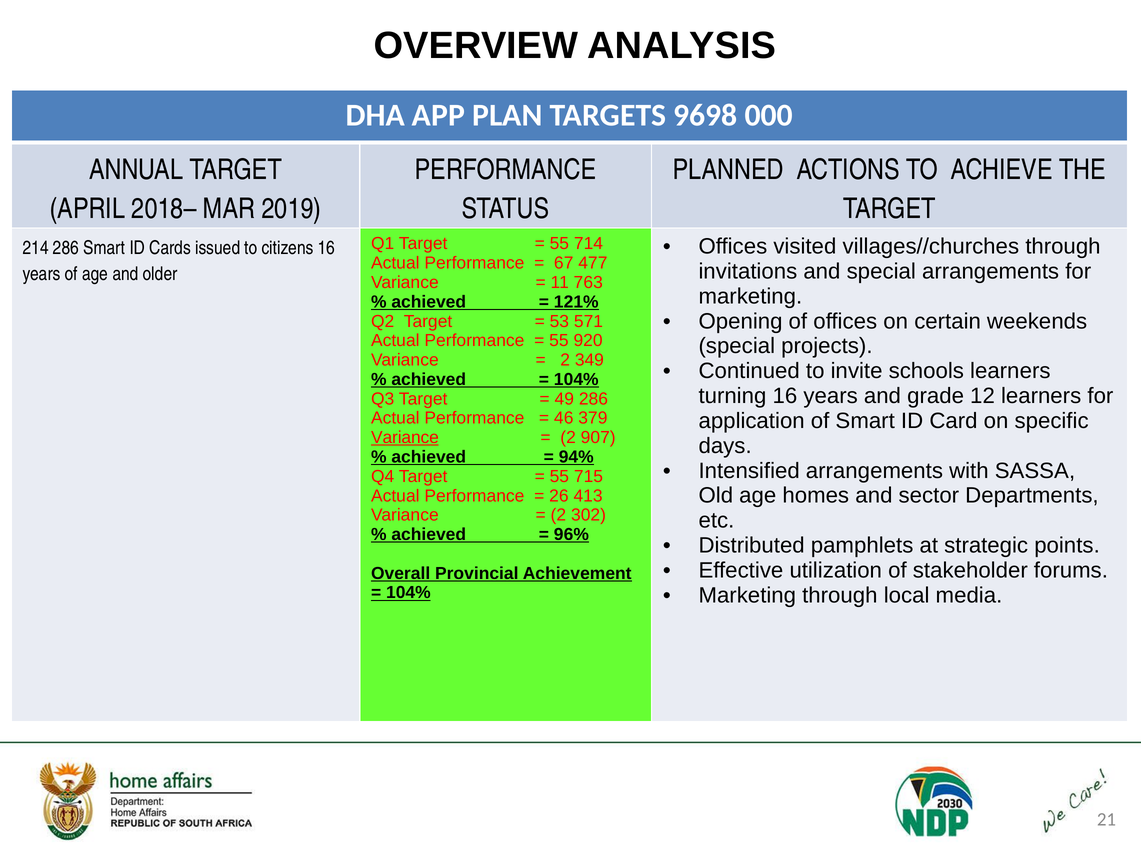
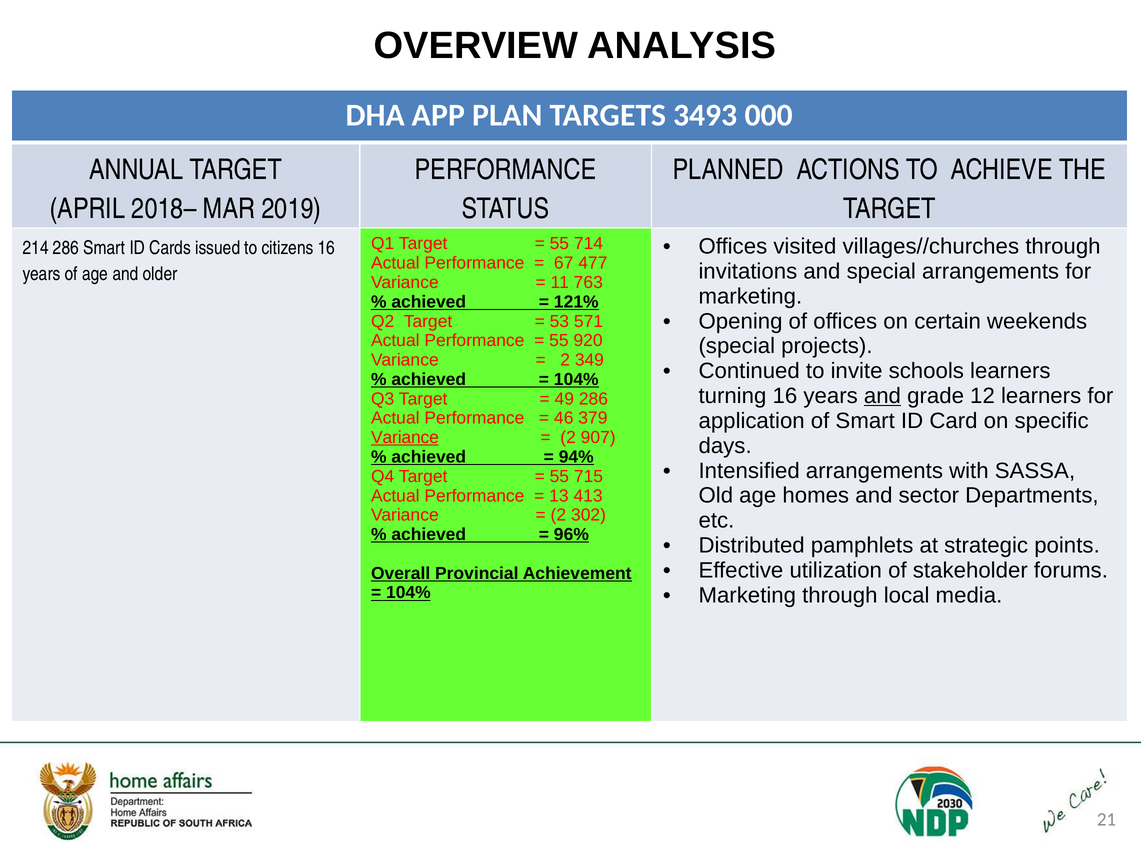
9698: 9698 -> 3493 (705, 115)
and underline: none -> present (882, 396)
26: 26 -> 13 (559, 496)
